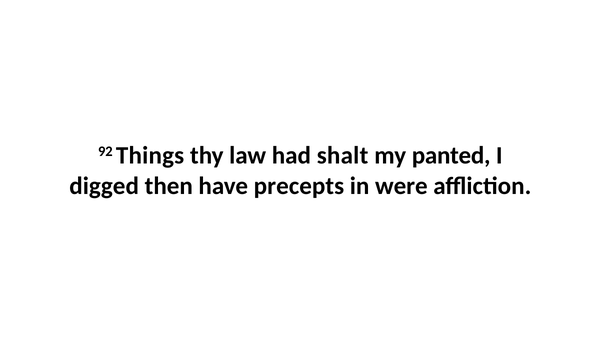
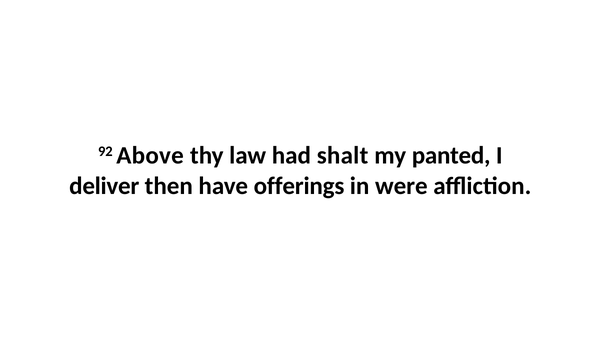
Things: Things -> Above (150, 156)
digged: digged -> deliver (104, 186)
precepts: precepts -> offerings (299, 186)
